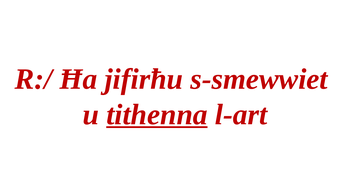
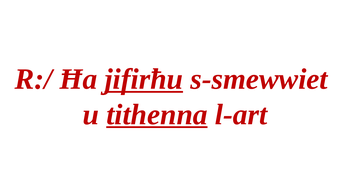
jifirħu underline: none -> present (144, 79)
